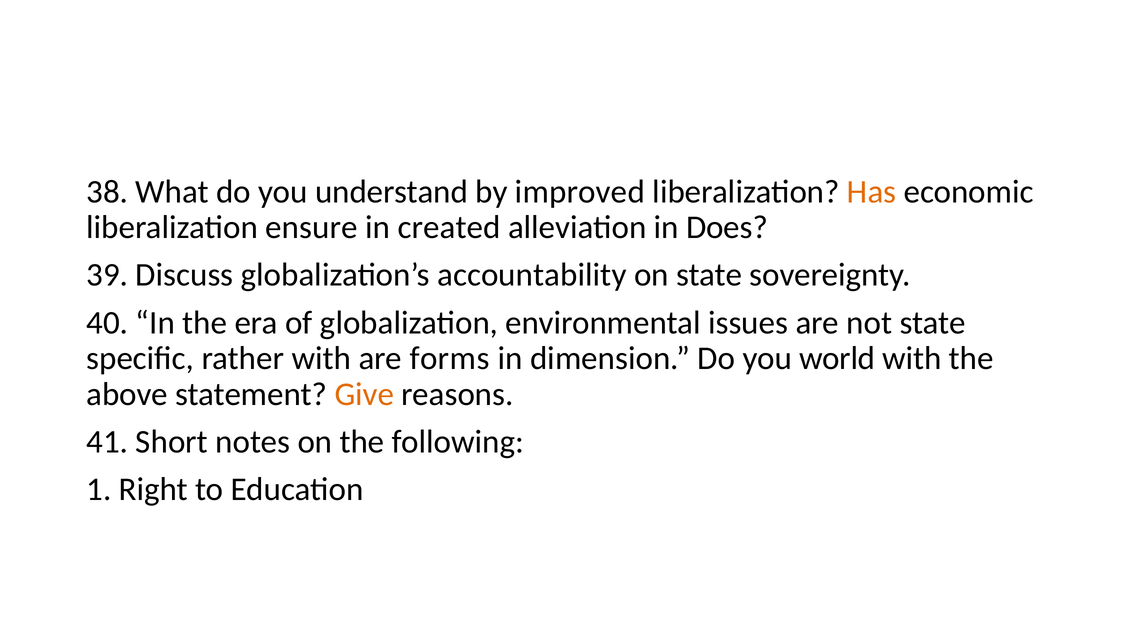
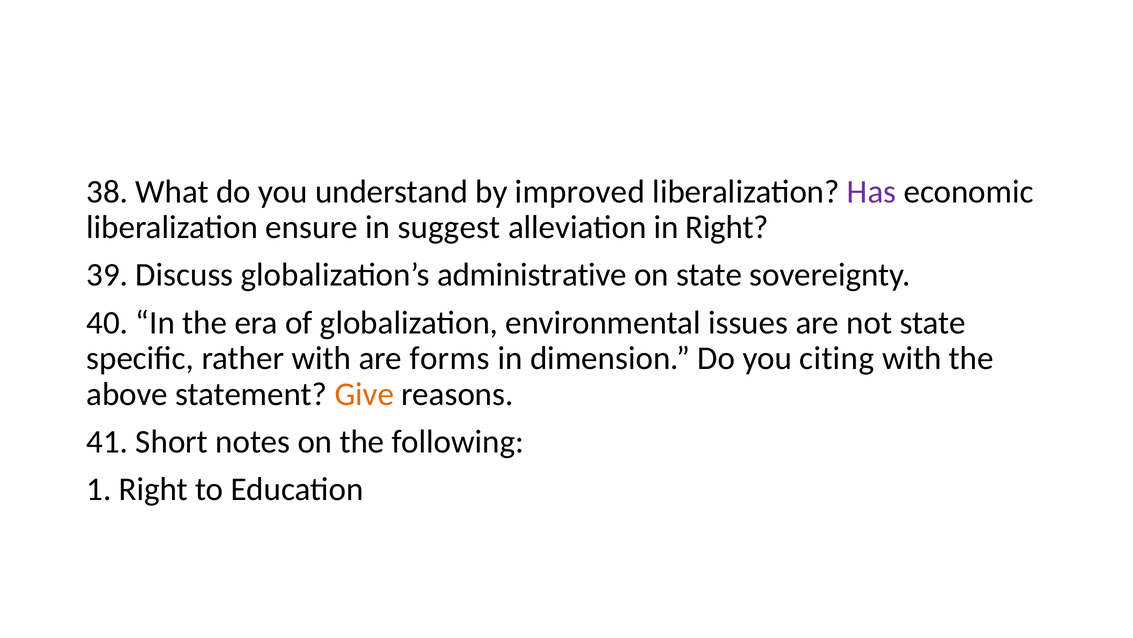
Has colour: orange -> purple (872, 192)
created: created -> suggest (449, 227)
in Does: Does -> Right (727, 227)
accountability: accountability -> administrative (532, 275)
world: world -> citing (837, 358)
